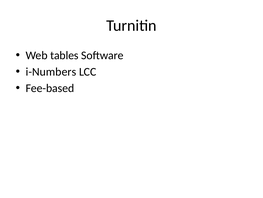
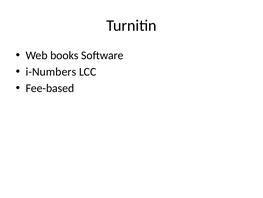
tables: tables -> books (64, 55)
